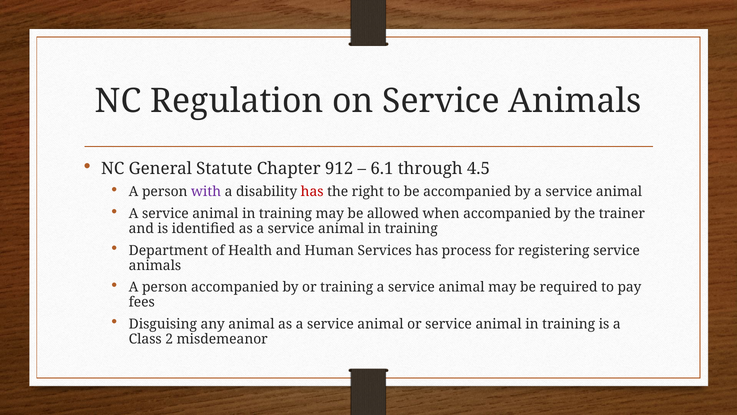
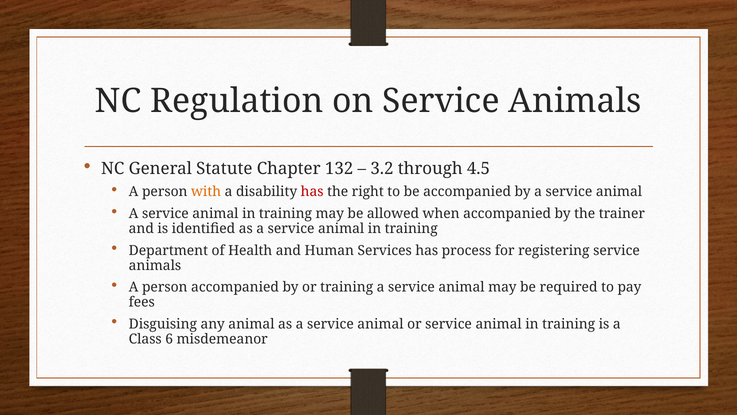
912: 912 -> 132 (339, 169)
6.1: 6.1 -> 3.2 (382, 169)
with colour: purple -> orange (206, 192)
2: 2 -> 6 (169, 339)
